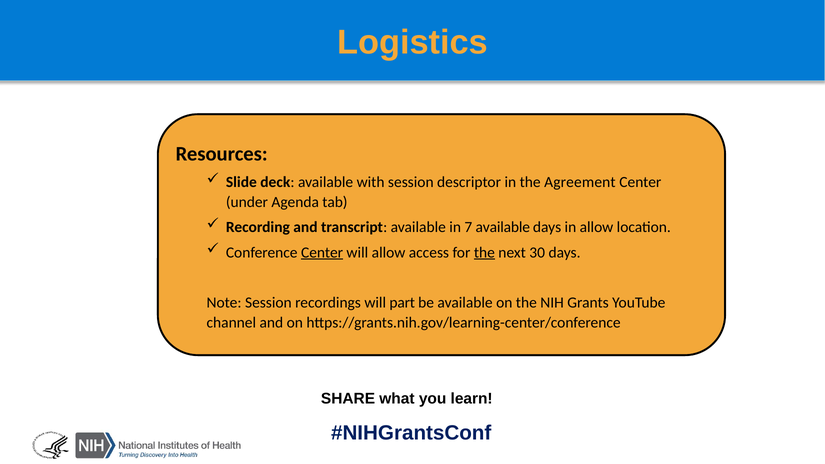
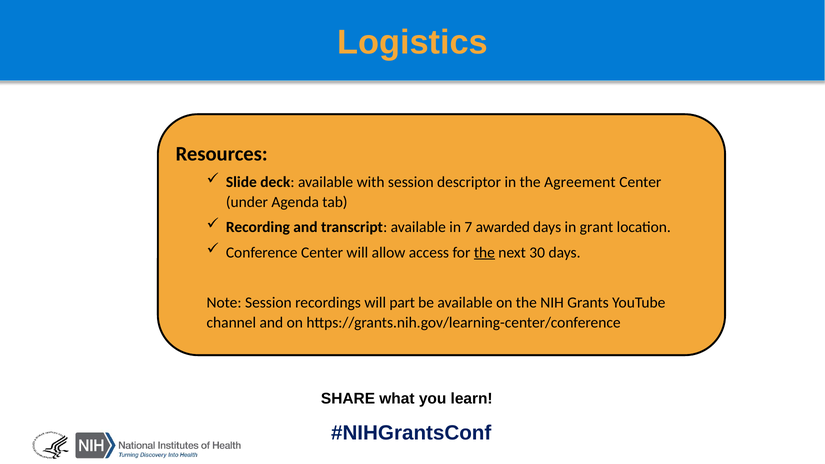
7 available: available -> awarded (503, 227)
in allow: allow -> grant (596, 227)
Center underline: present -> none (322, 252)
